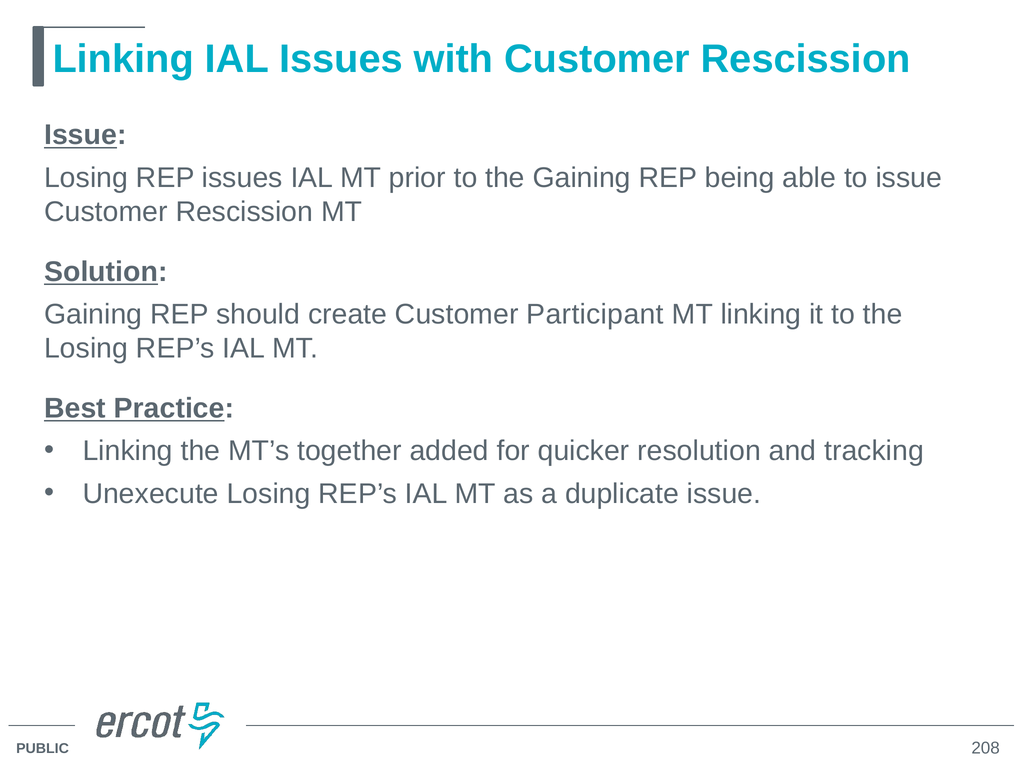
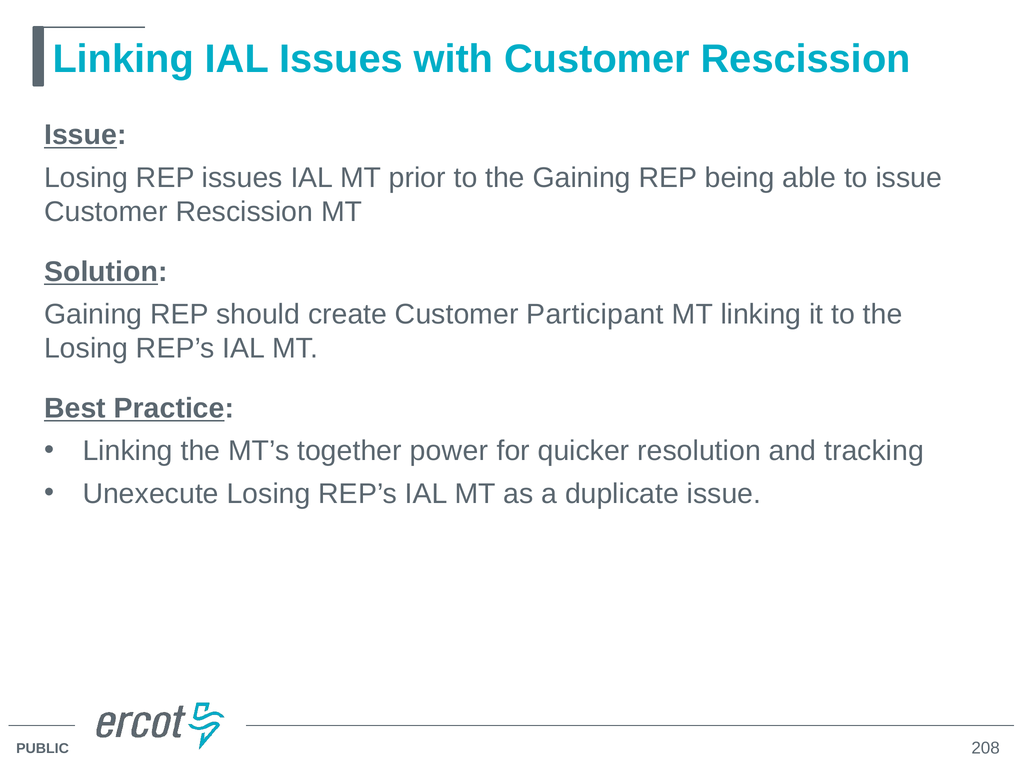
added: added -> power (449, 451)
